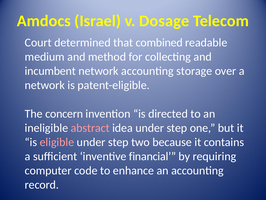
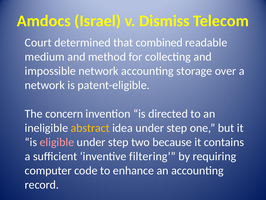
Dosage: Dosage -> Dismiss (164, 21)
incumbent: incumbent -> impossible (50, 71)
abstract colour: pink -> yellow (90, 128)
financial: financial -> filtering (152, 156)
